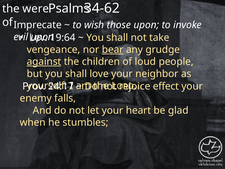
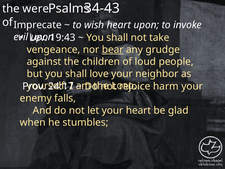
34-62: 34-62 -> 34-43 (102, 8)
wish those: those -> heart (119, 25)
19:64: 19:64 -> 19:43 (63, 38)
against underline: present -> none (44, 62)
effect: effect -> harm (166, 86)
